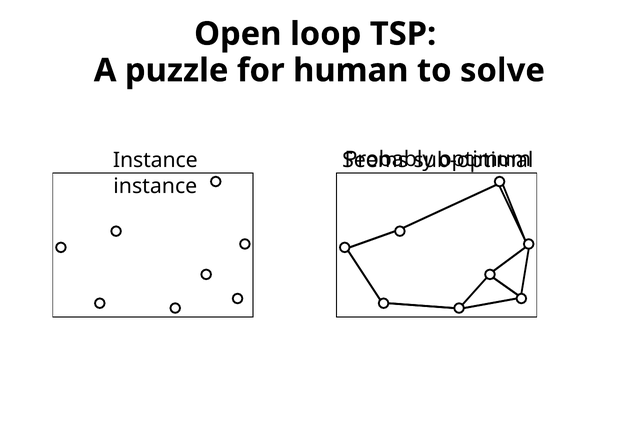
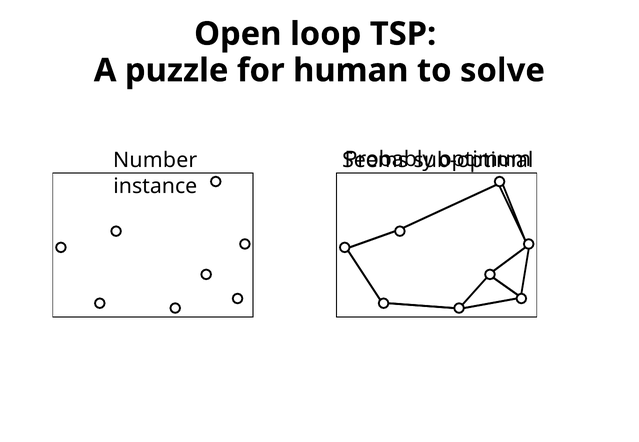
Instance: Instance -> Number (155, 161)
